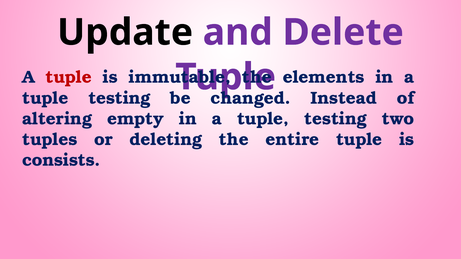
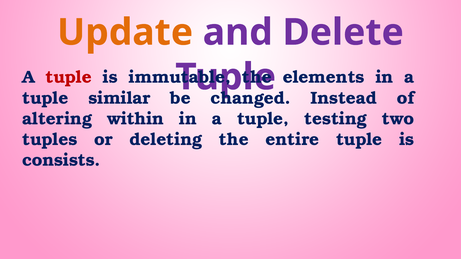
Update colour: black -> orange (125, 32)
testing: testing -> similar (119, 98)
empty: empty -> within (136, 119)
